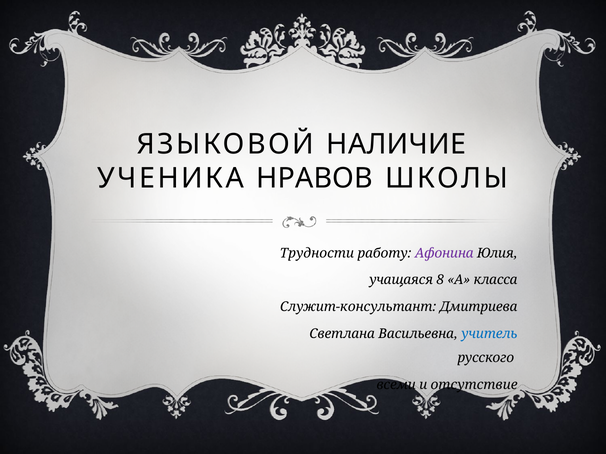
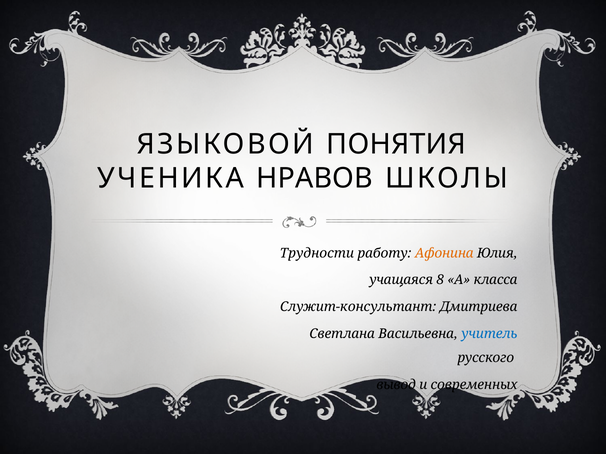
НАЛИЧИЕ: НАЛИЧИЕ -> ПОНЯТИЯ (396, 144)
Афонина colour: purple -> orange (444, 253)
всеми: всеми -> вывод (396, 385)
отсутствие: отсутствие -> современных (474, 385)
